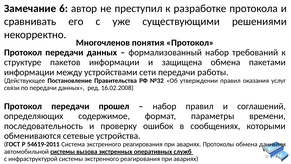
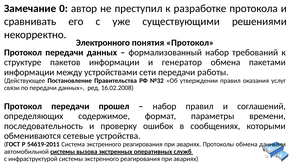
6: 6 -> 0 (64, 8)
Многочленов: Многочленов -> Электронного (103, 43)
защищена: защищена -> генератор (182, 62)
